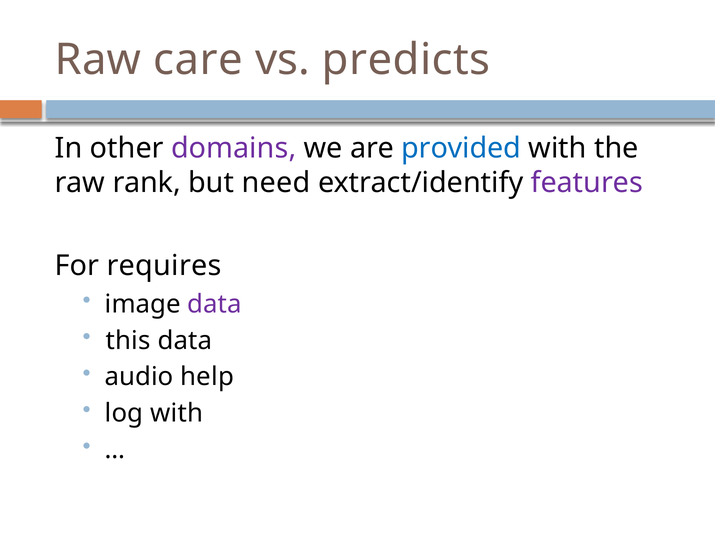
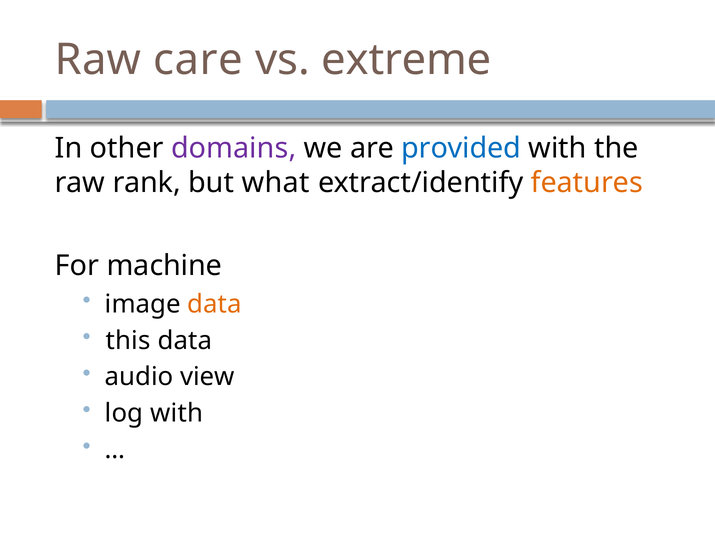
predicts: predicts -> extreme (406, 60)
need: need -> what (276, 183)
features colour: purple -> orange (587, 183)
requires: requires -> machine (164, 266)
data colour: purple -> orange (214, 304)
help: help -> view (207, 376)
